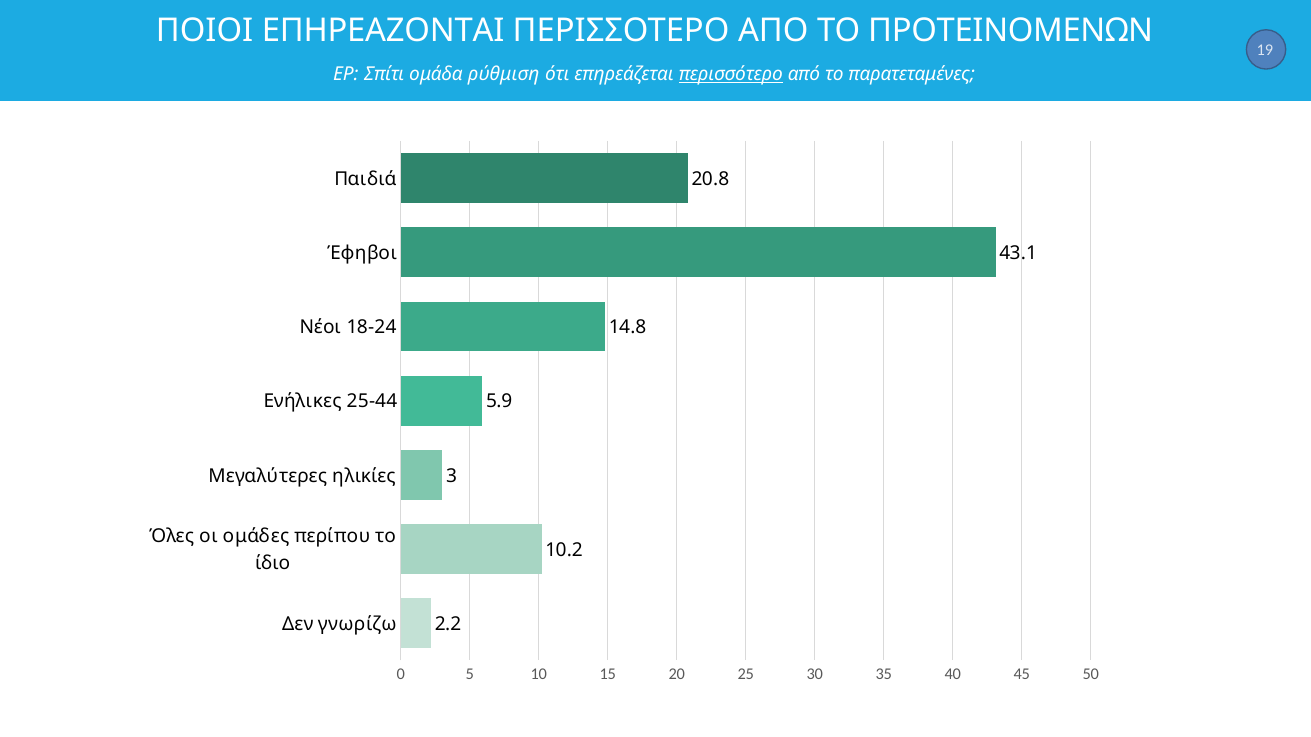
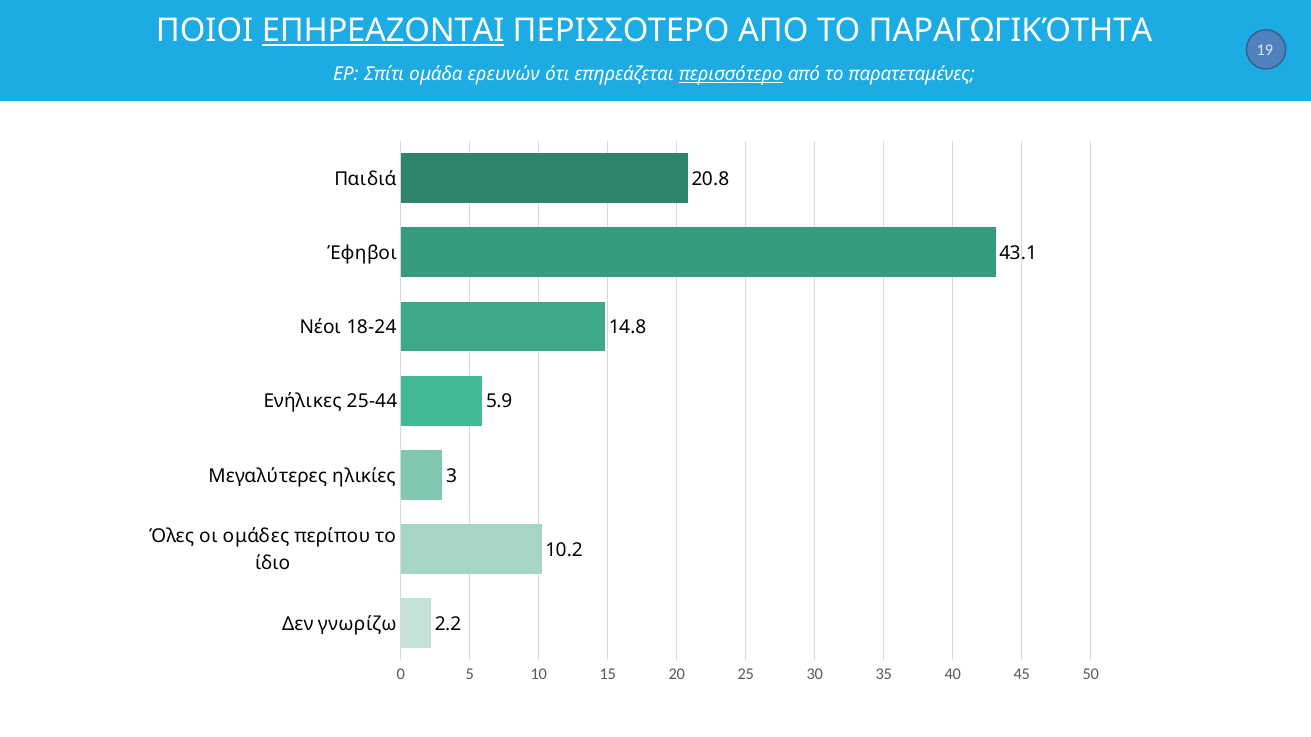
ΕΠΗΡΕΑΖΟΝΤΑΙ underline: none -> present (383, 31)
ΠΡΟΤΕΙΝΟΜΕΝΩΝ: ΠΡΟΤΕΙΝΟΜΕΝΩΝ -> ΠΑΡΑΓΩΓΙΚΌΤΗΤΑ (1011, 31)
ρύθμιση: ρύθμιση -> ερευνών (504, 74)
